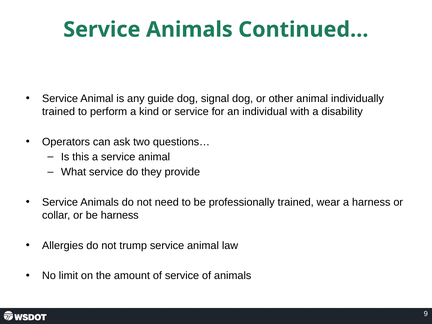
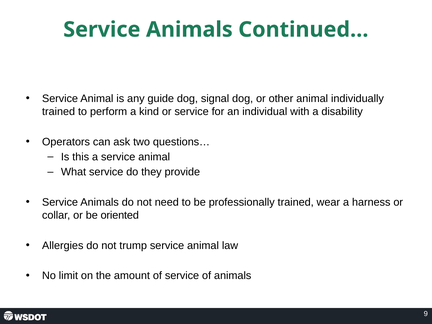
be harness: harness -> oriented (120, 215)
